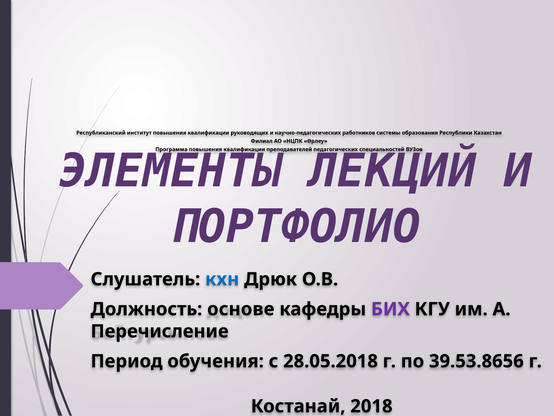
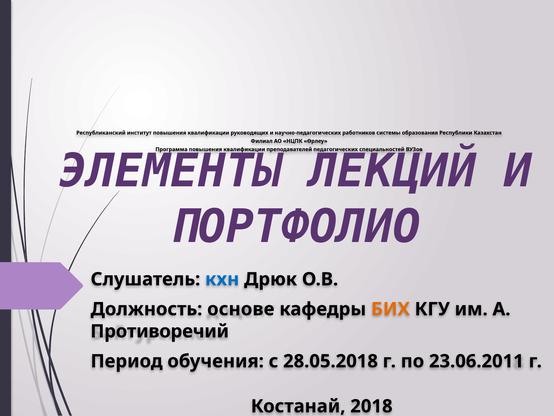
БИХ colour: purple -> orange (390, 309)
Перечисление: Перечисление -> Противоречий (160, 331)
39.53.8656: 39.53.8656 -> 23.06.2011 (476, 361)
